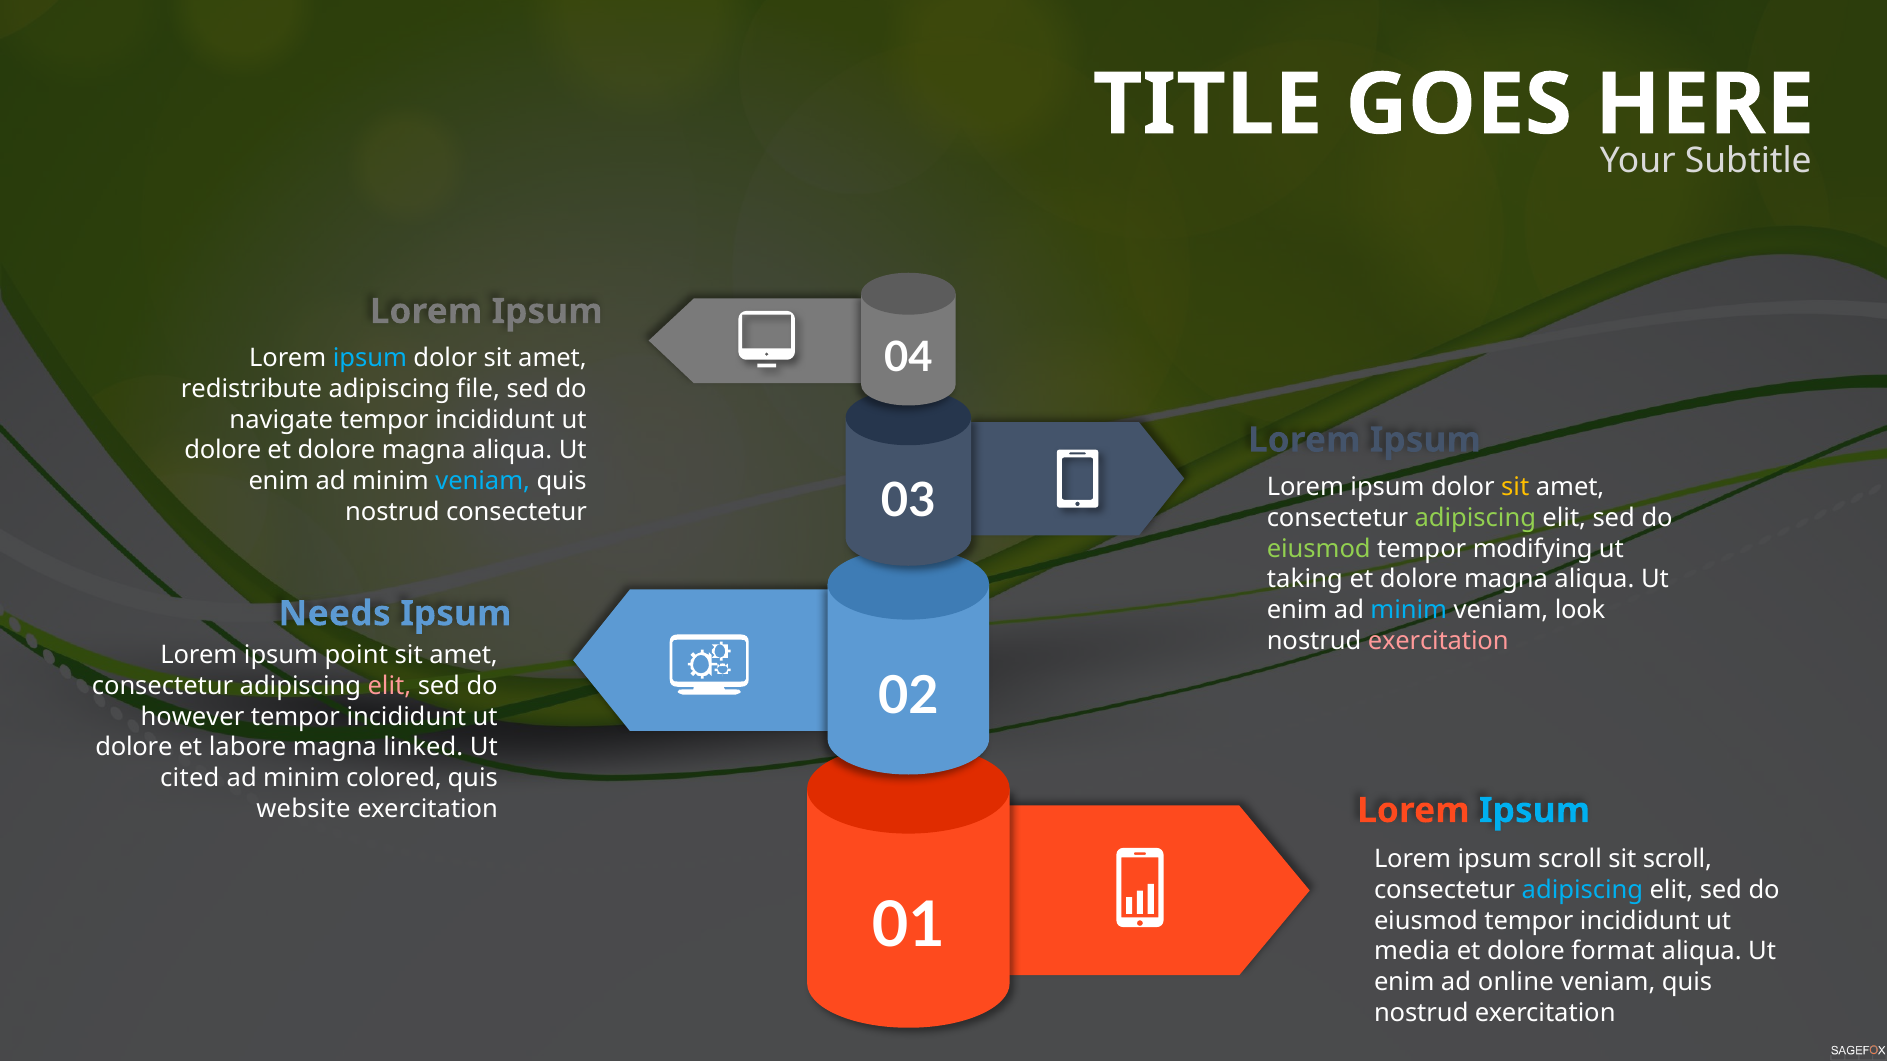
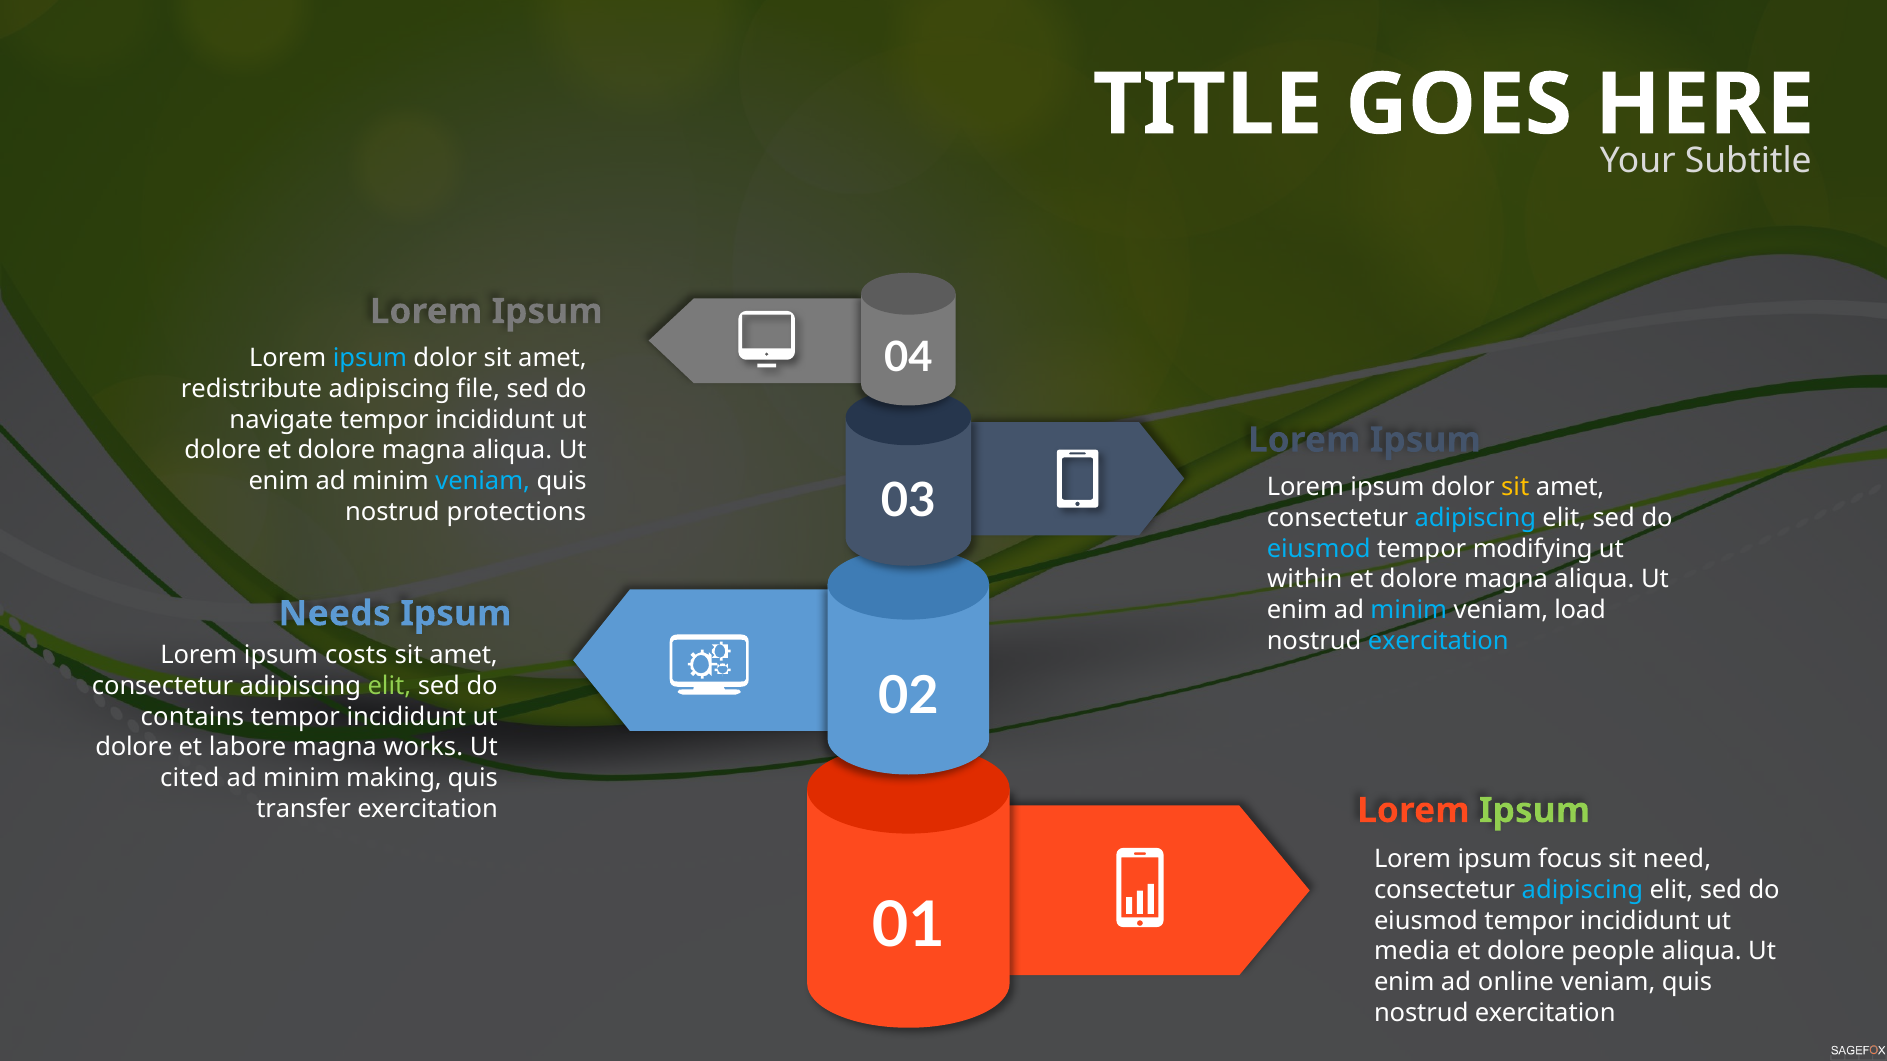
nostrud consectetur: consectetur -> protections (516, 512)
adipiscing colour: light green -> light blue (1475, 518)
eiusmod colour: light green -> light blue (1319, 549)
taking: taking -> within (1305, 580)
look: look -> load (1580, 610)
exercitation colour: pink -> light blue (1438, 641)
point: point -> costs (356, 656)
elit colour: pink -> light green (389, 686)
however: however -> contains (192, 717)
linked: linked -> works (423, 748)
colored: colored -> making (394, 779)
website: website -> transfer (304, 809)
Ipsum colour: light blue -> light green (1535, 811)
ipsum scroll: scroll -> focus (1570, 860)
sit scroll: scroll -> need (1677, 860)
format: format -> people (1613, 952)
